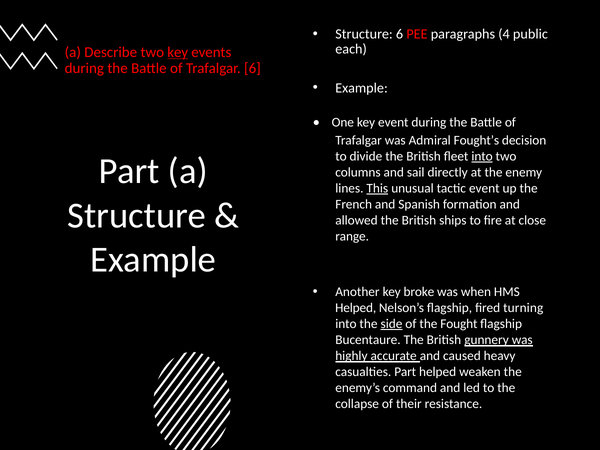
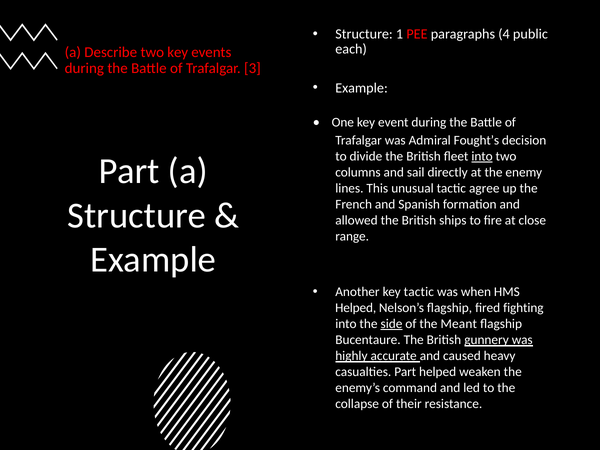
Structure 6: 6 -> 1 (400, 34)
key underline: present -> none (178, 52)
Trafalgar 6: 6 -> 3 (252, 69)
This underline: present -> none (377, 188)
tactic event: event -> agree (484, 188)
key broke: broke -> tactic (419, 292)
turning: turning -> fighting (523, 308)
Fought: Fought -> Meant (459, 324)
